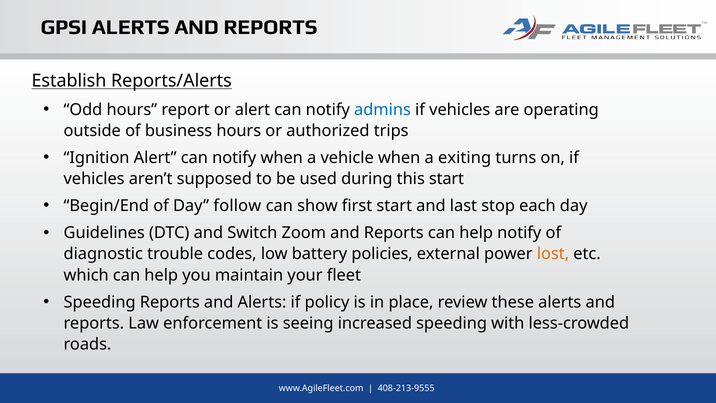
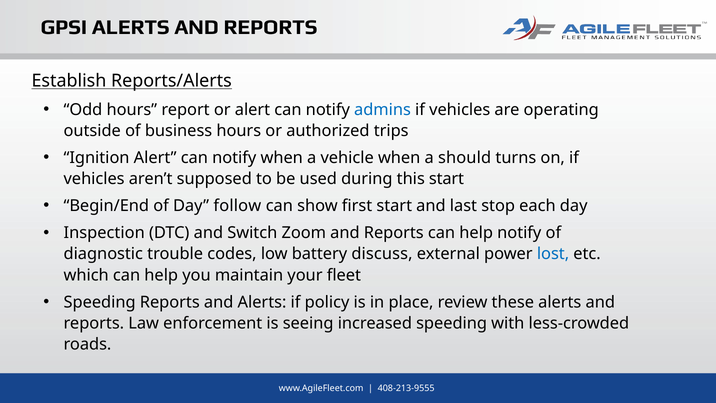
exiting: exiting -> should (465, 158)
Guidelines: Guidelines -> Inspection (104, 233)
policies: policies -> discuss (382, 254)
lost colour: orange -> blue (553, 254)
